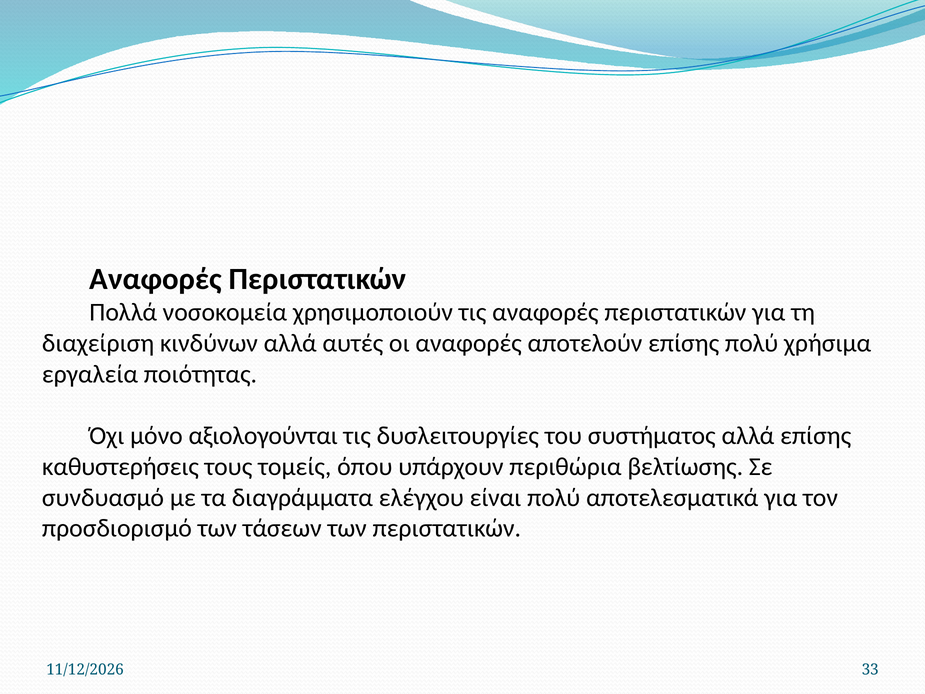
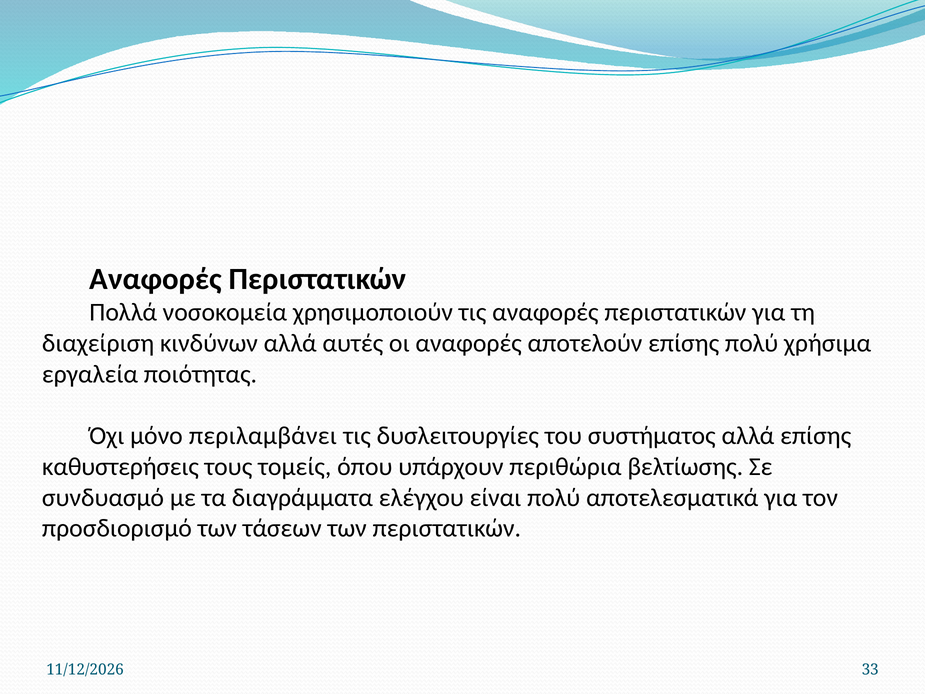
αξιολογούνται: αξιολογούνται -> περιλαμβάνει (263, 436)
